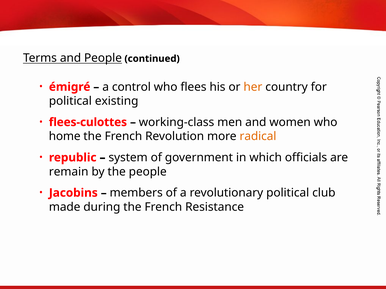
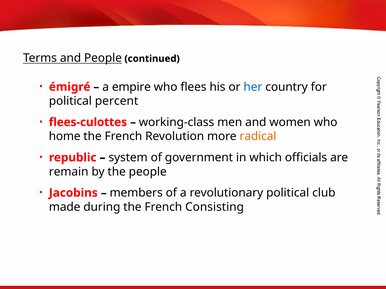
control: control -> empire (131, 87)
her colour: orange -> blue (253, 87)
political existing: existing -> percent (117, 101)
Resistance: Resistance -> Consisting (215, 207)
